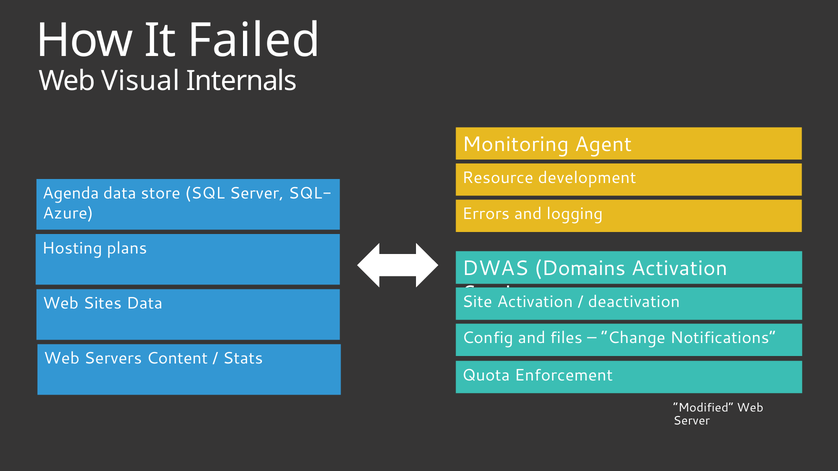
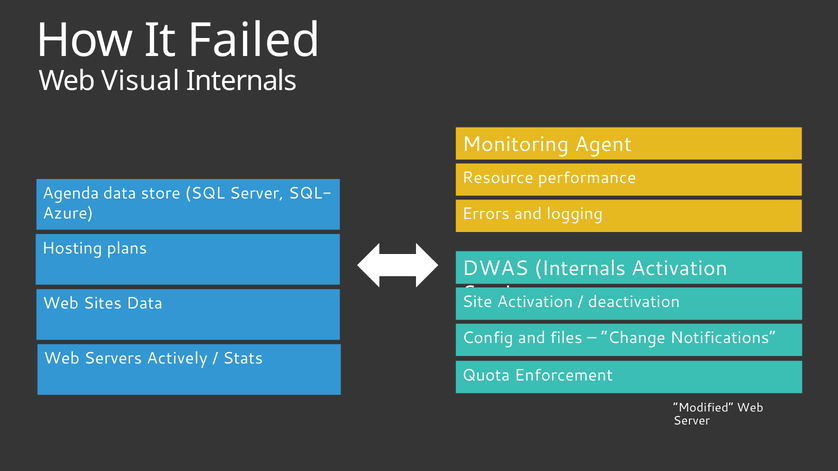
development: development -> performance (587, 178)
DWAS Domains: Domains -> Internals (580, 269)
Content: Content -> Actively (177, 359)
